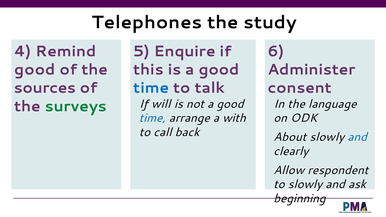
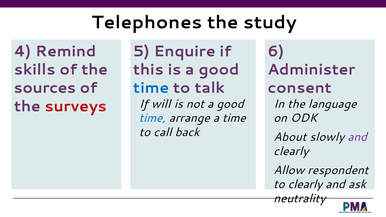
good: good -> skills (35, 70)
surveys colour: green -> red (76, 106)
a with: with -> time (234, 118)
and colour: blue -> purple (357, 137)
to slowly: slowly -> clearly (305, 184)
beginning: beginning -> neutrality (299, 199)
